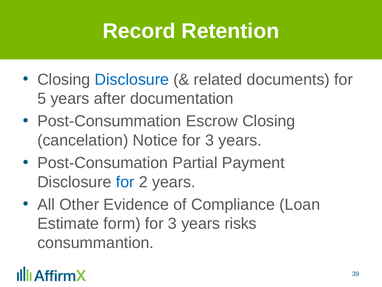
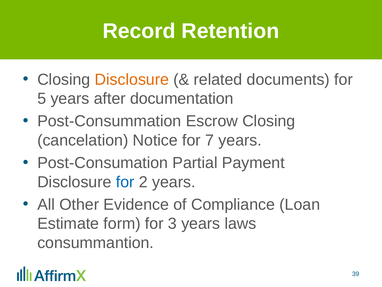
Disclosure colour: blue -> orange (132, 79)
Notice for 3: 3 -> 7 (210, 140)
risks: risks -> laws (241, 223)
